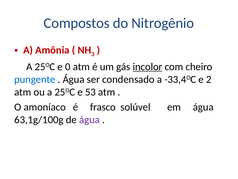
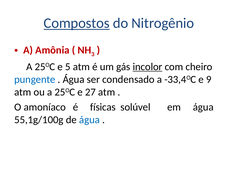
Compostos underline: none -> present (77, 23)
0: 0 -> 5 (68, 66)
2: 2 -> 9 (209, 79)
53: 53 -> 27 (90, 92)
frasco: frasco -> físicas (103, 107)
63,1g/100g: 63,1g/100g -> 55,1g/100g (39, 119)
água colour: purple -> blue (89, 119)
